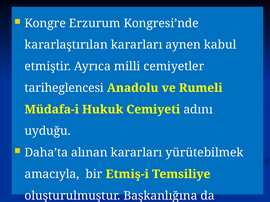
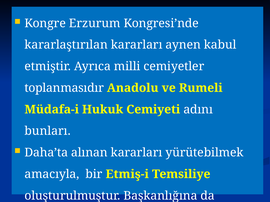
tariheglencesi: tariheglencesi -> toplanmasıdır (64, 88)
uyduğu: uyduğu -> bunları (48, 131)
